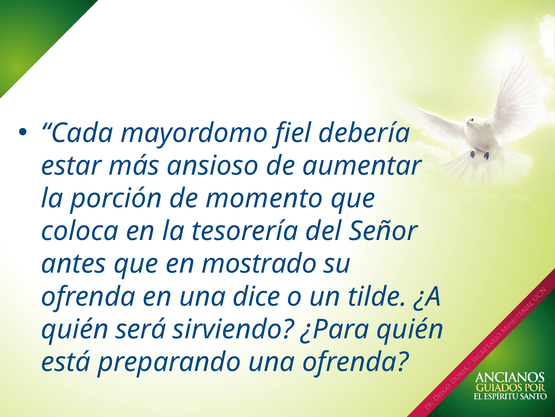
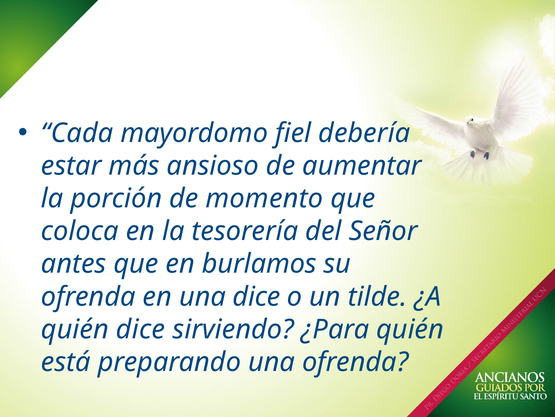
mostrado: mostrado -> burlamos (259, 264)
quién será: será -> dice (141, 329)
